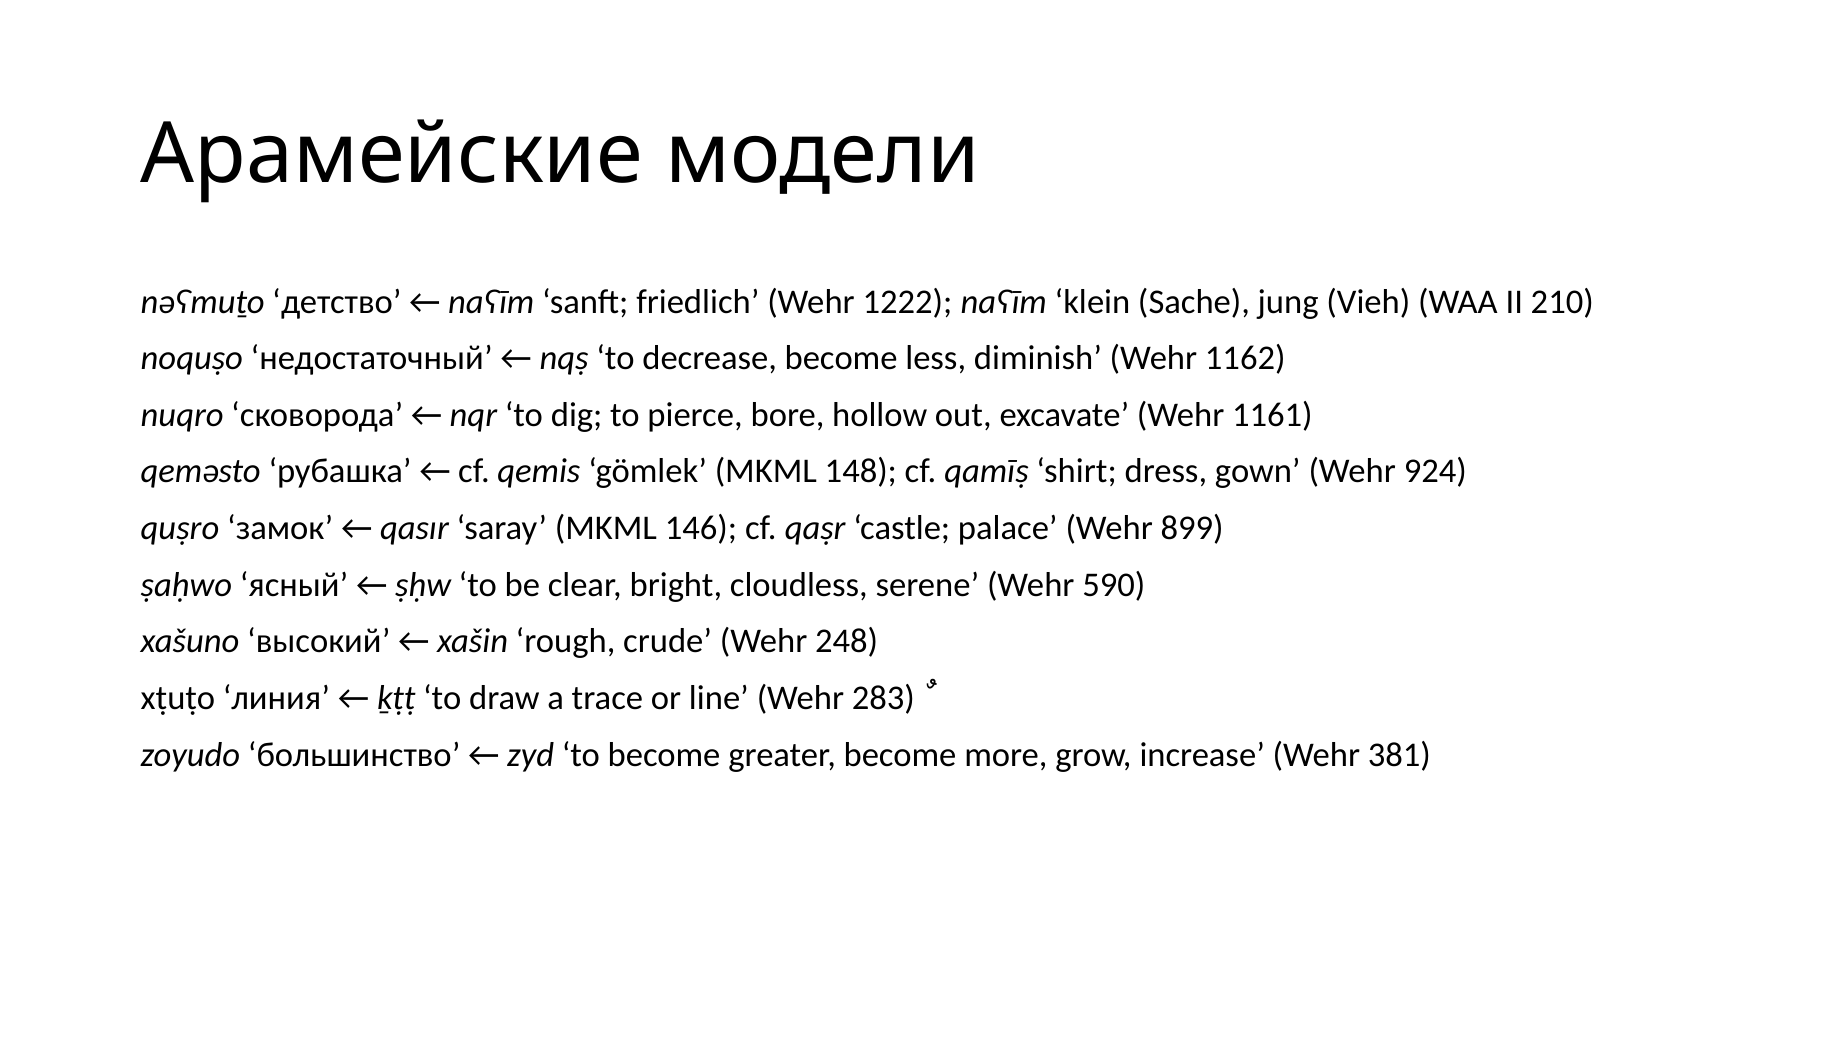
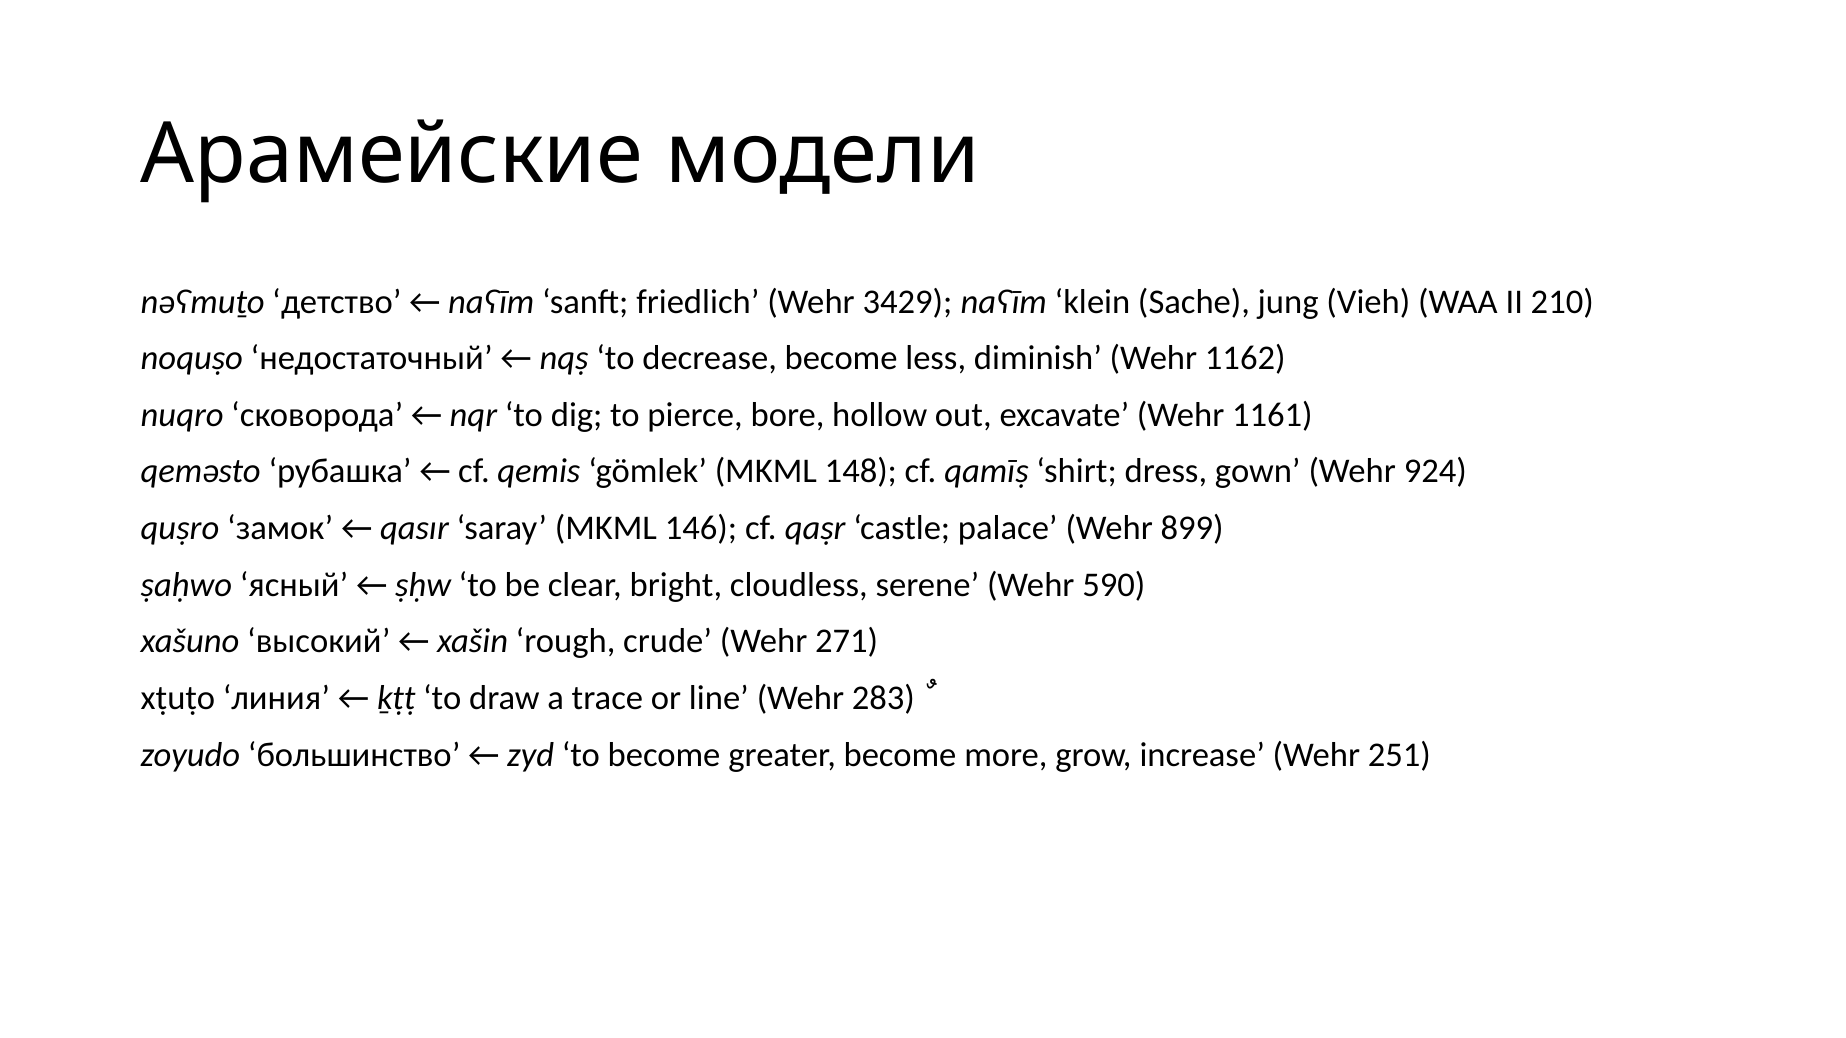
1222: 1222 -> 3429 (907, 302)
248: 248 -> 271 (847, 642)
381: 381 -> 251 (1399, 755)
